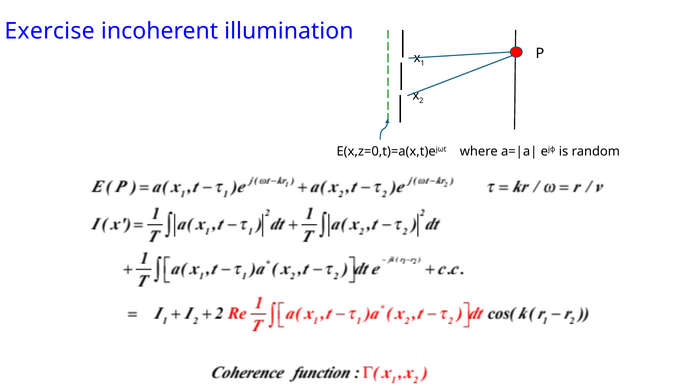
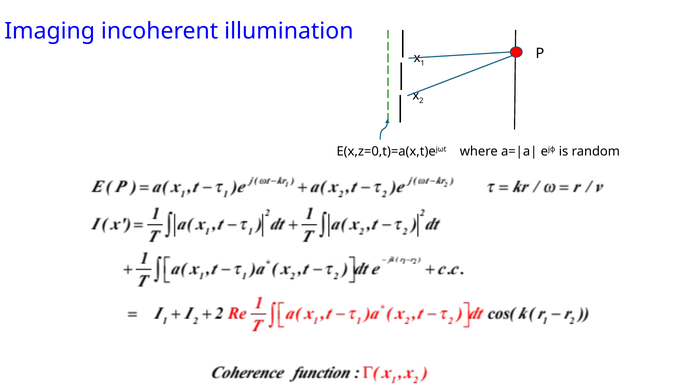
Exercise: Exercise -> Imaging (50, 31)
